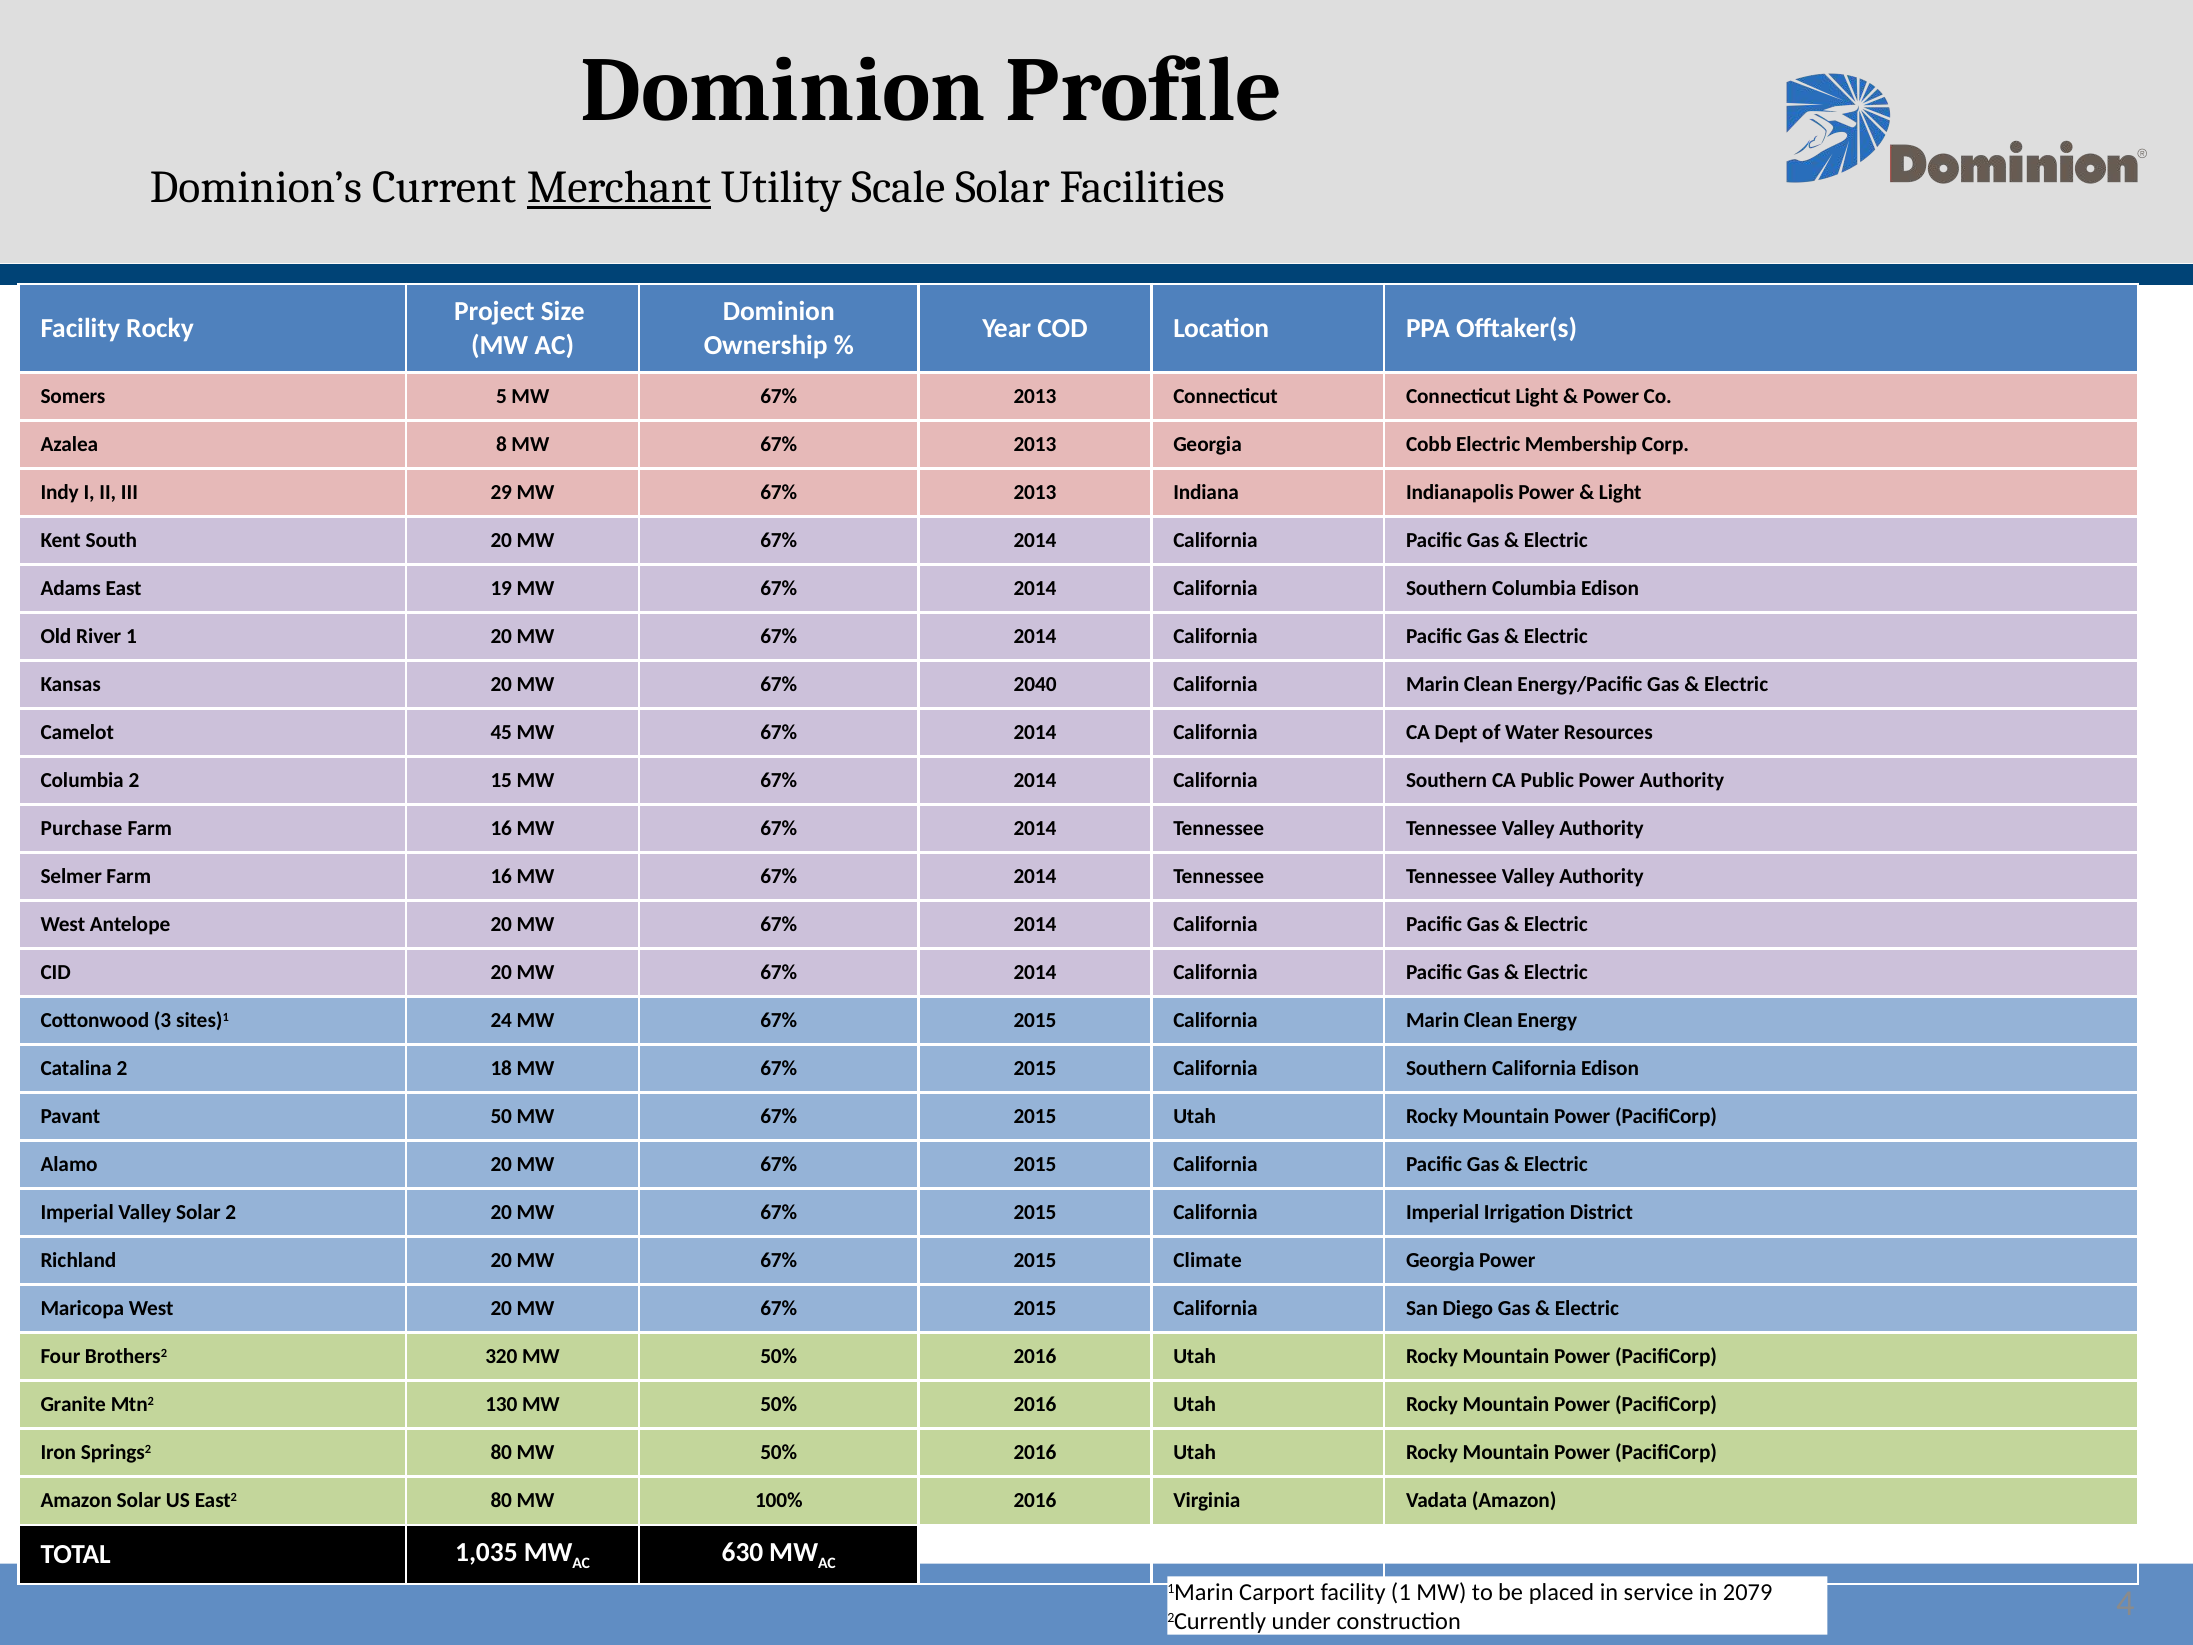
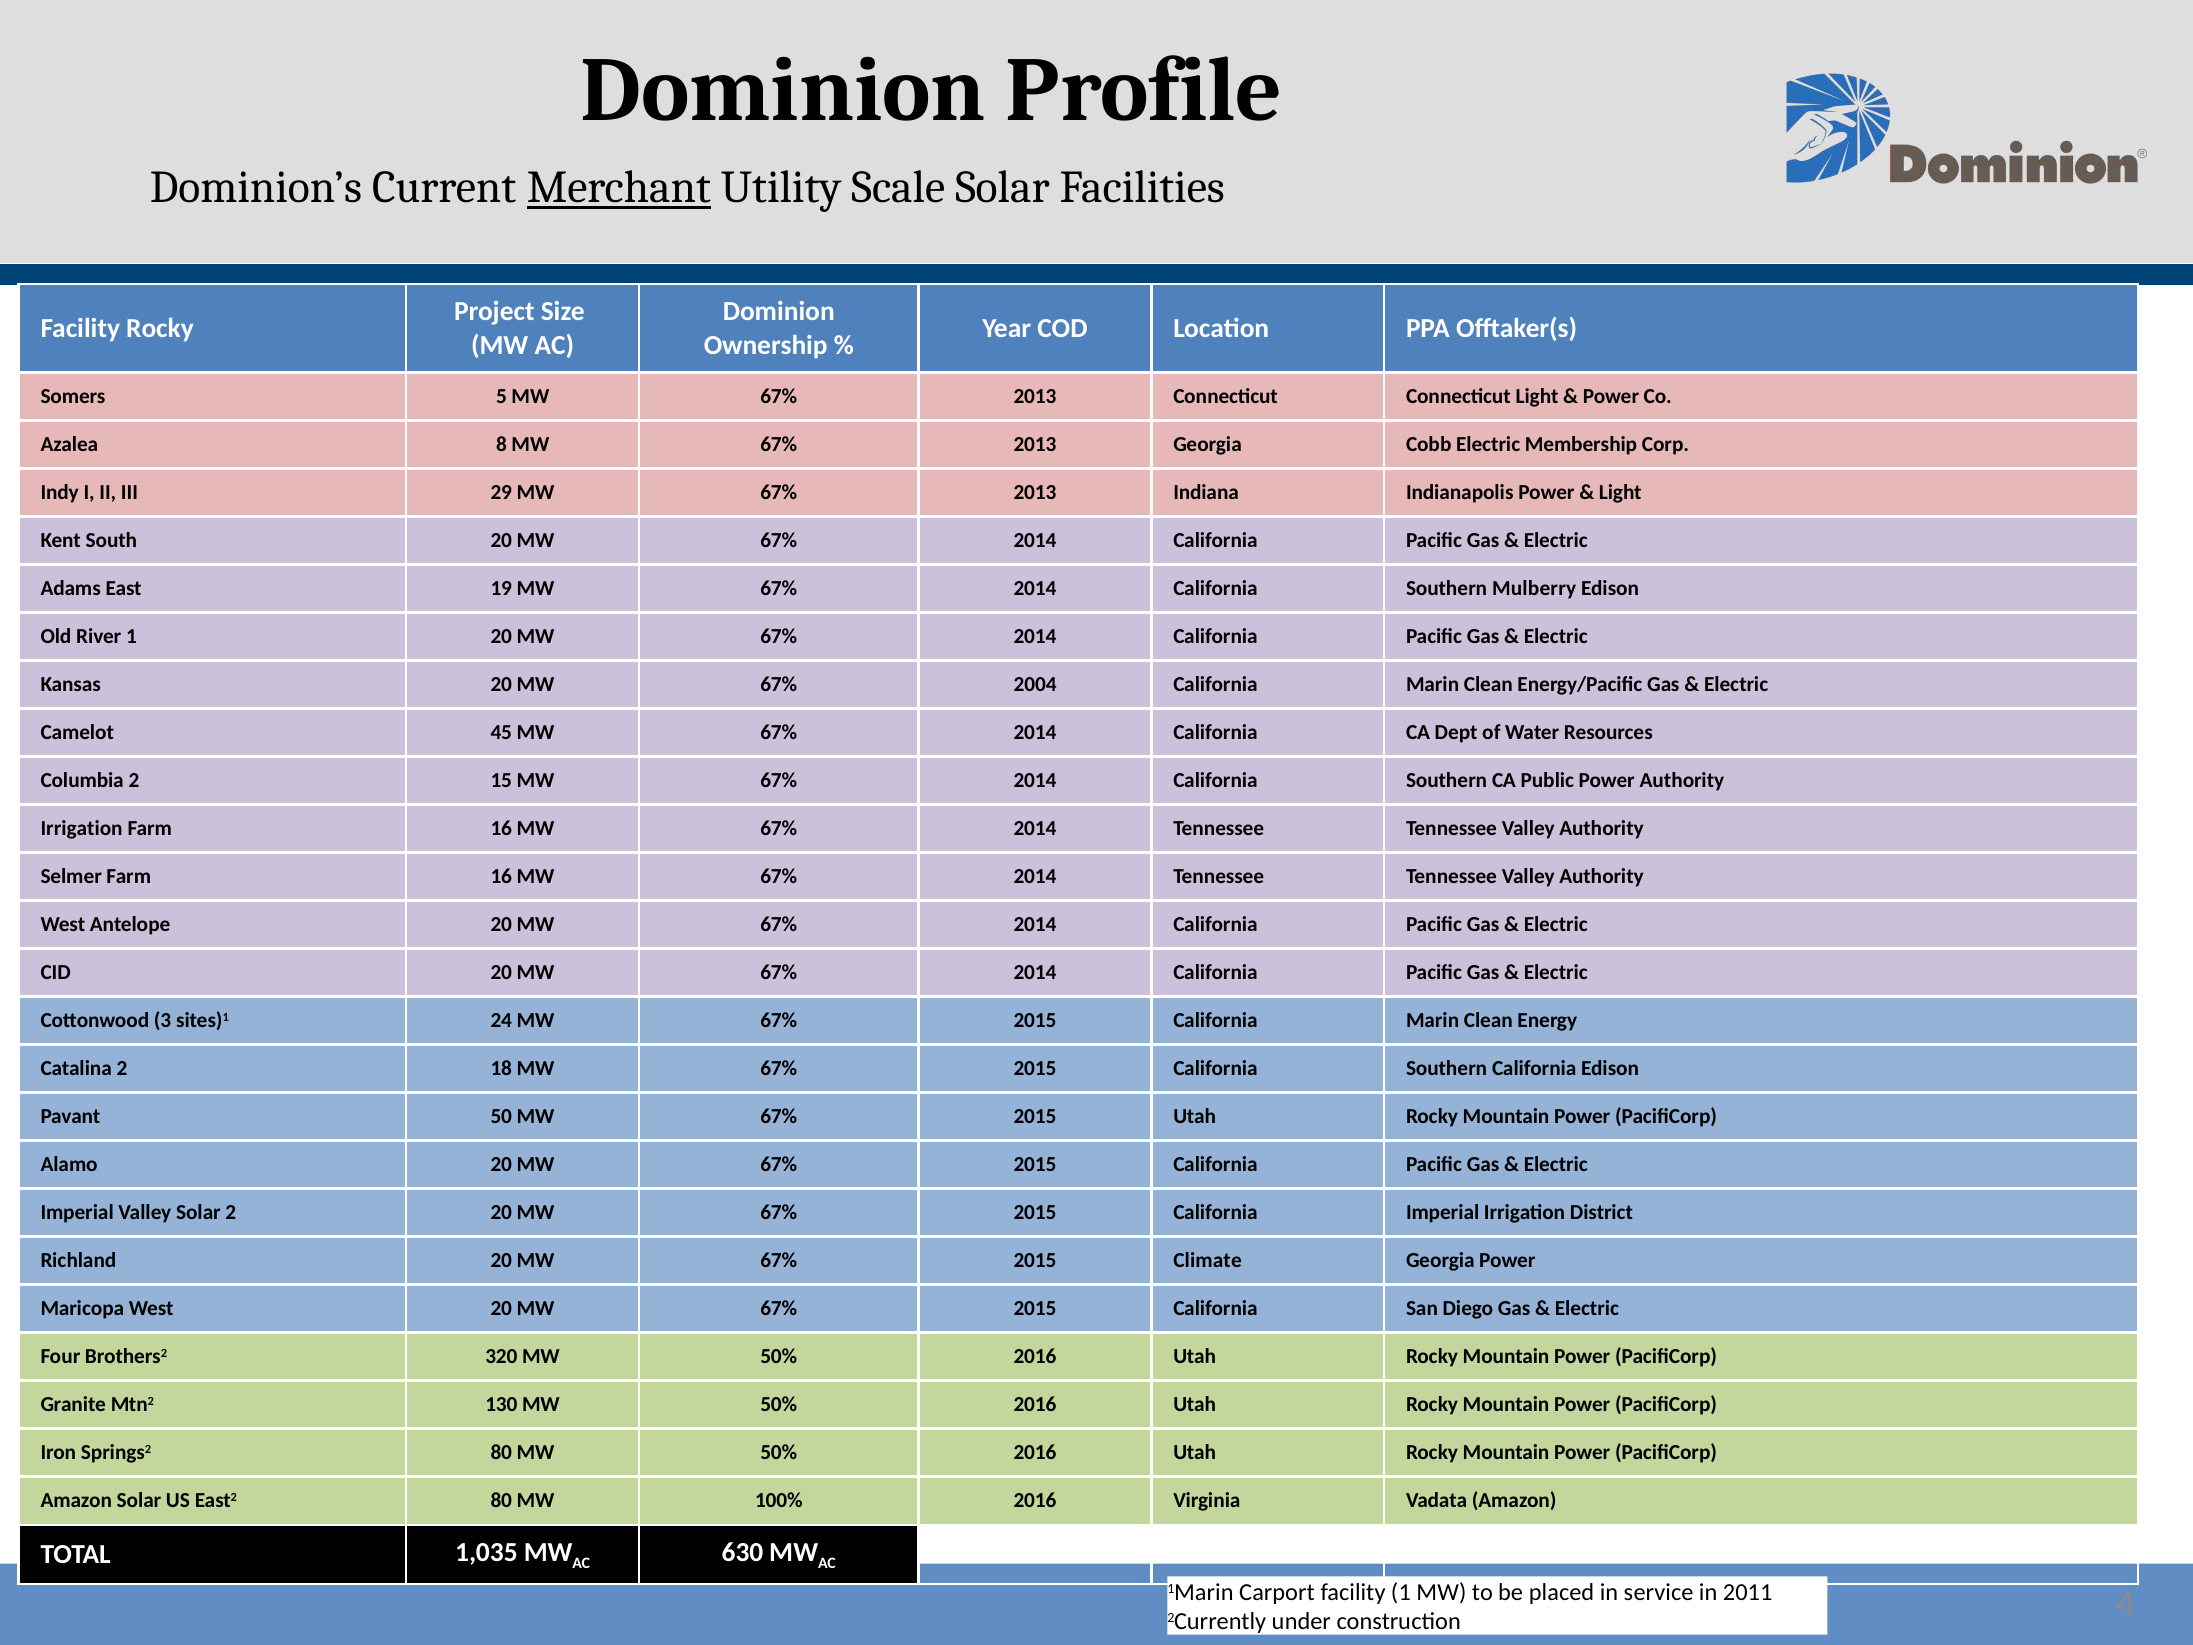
Southern Columbia: Columbia -> Mulberry (1534, 589)
2040: 2040 -> 2004 (1035, 685)
Purchase: Purchase -> Irrigation (82, 829)
2079: 2079 -> 2011 (1748, 1592)
